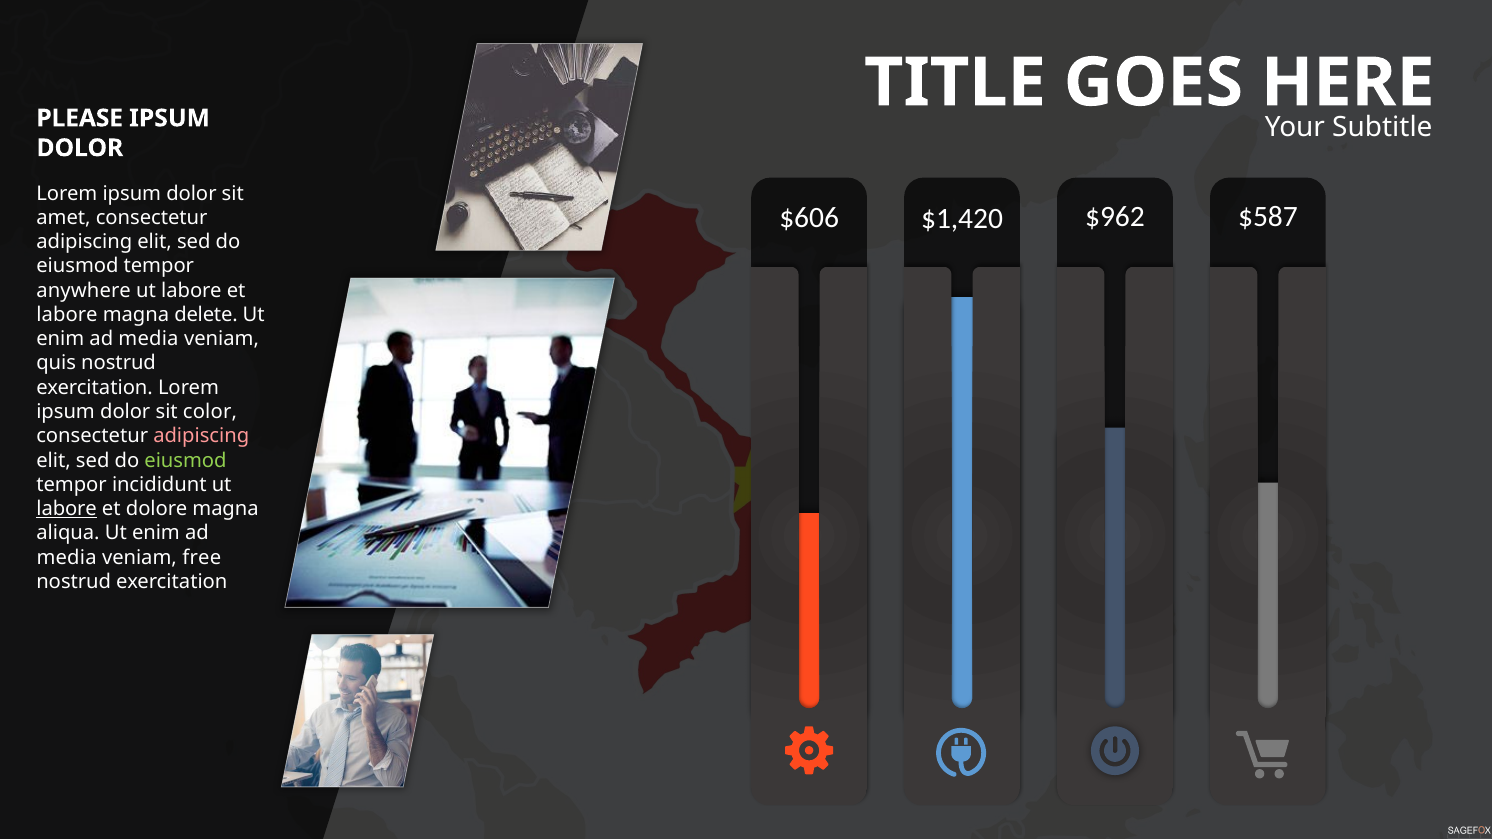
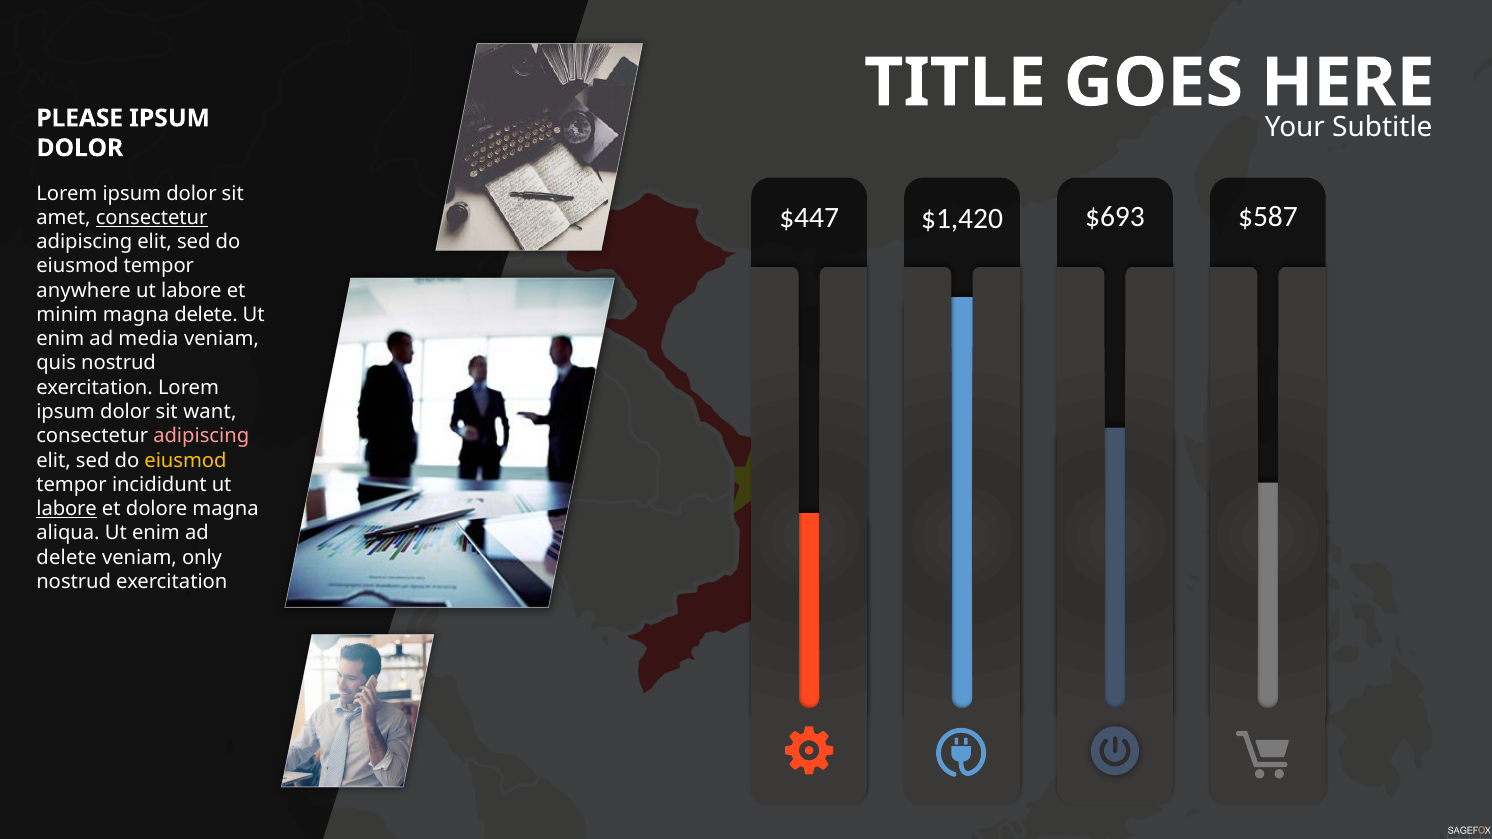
$606: $606 -> $447 (809, 218)
$962: $962 -> $693 (1115, 217)
consectetur underline: none -> present (152, 218)
labore: labore -> minim (67, 315)
color: color -> want (210, 412)
eiusmod colour: light green -> yellow (186, 460)
media: media -> delete (67, 558)
free: free -> only (202, 558)
